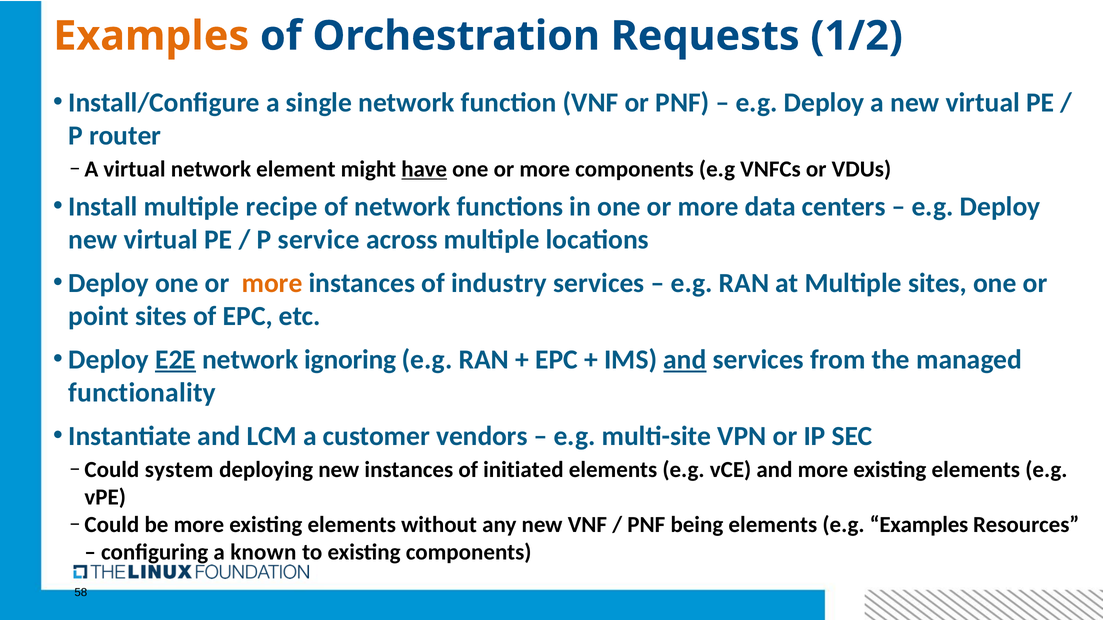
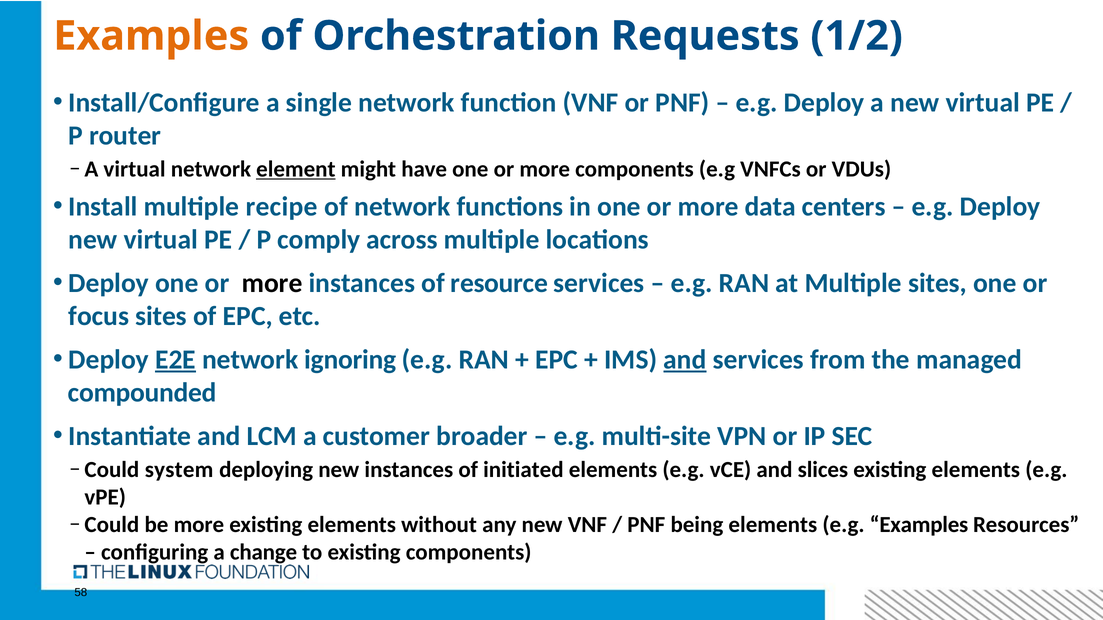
element underline: none -> present (296, 169)
have underline: present -> none (424, 169)
service: service -> comply (319, 240)
more colour: orange -> black (272, 283)
industry: industry -> resource (499, 283)
point: point -> focus (99, 316)
functionality: functionality -> compounded (142, 393)
vendors: vendors -> broader (482, 436)
and more: more -> slices (823, 470)
known: known -> change (264, 553)
